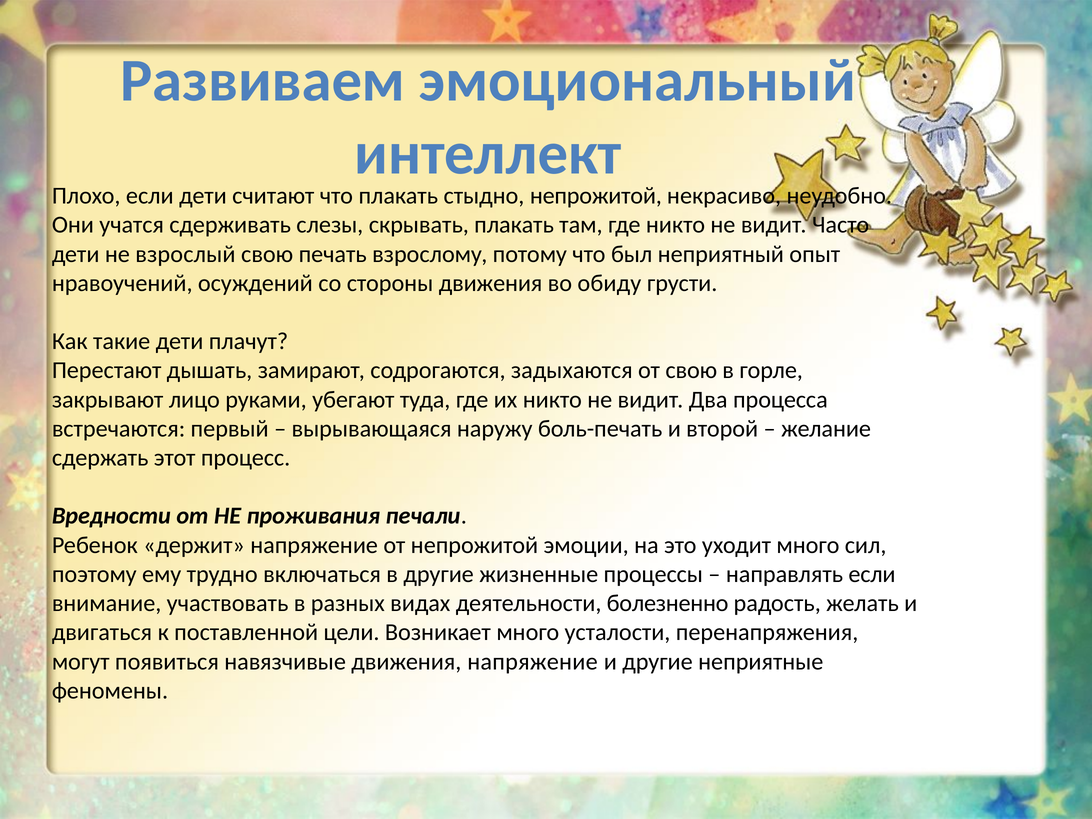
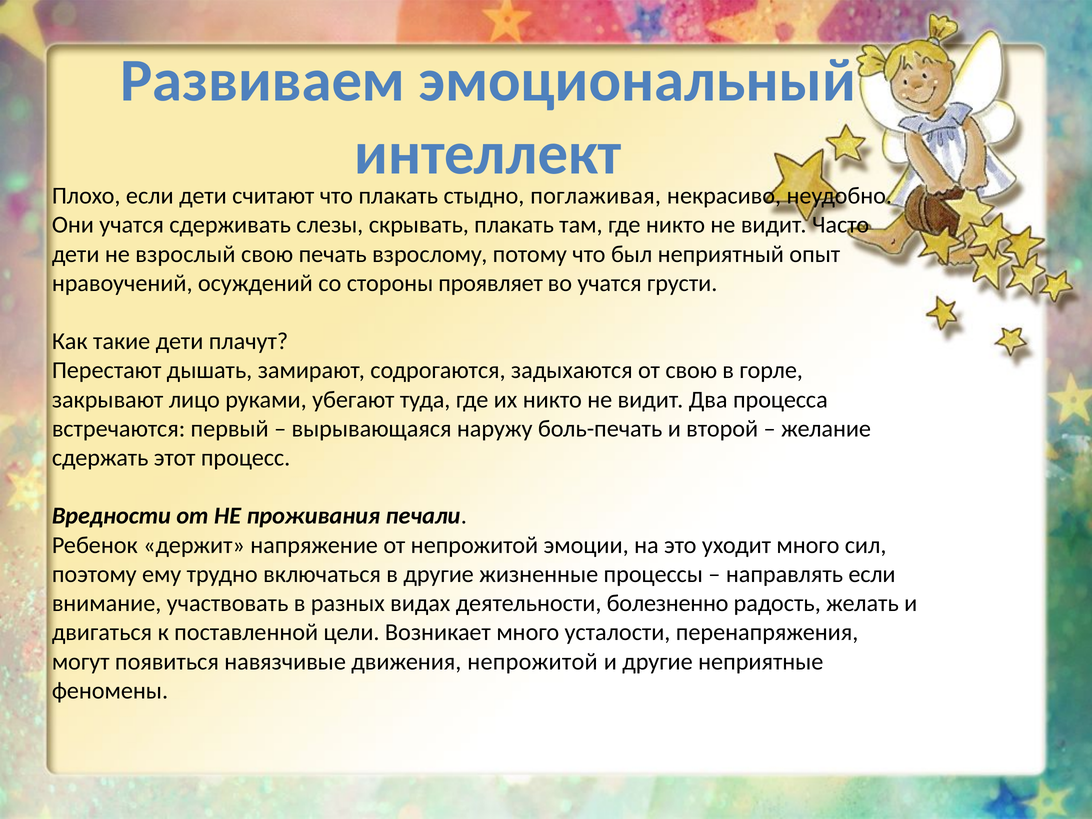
стыдно непрожитой: непрожитой -> поглаживая (596, 196)
стороны движения: движения -> проявляет (491, 283)
во обиду: обиду -> учатся (610, 283)
движения напряжение: напряжение -> непрожитой (532, 662)
